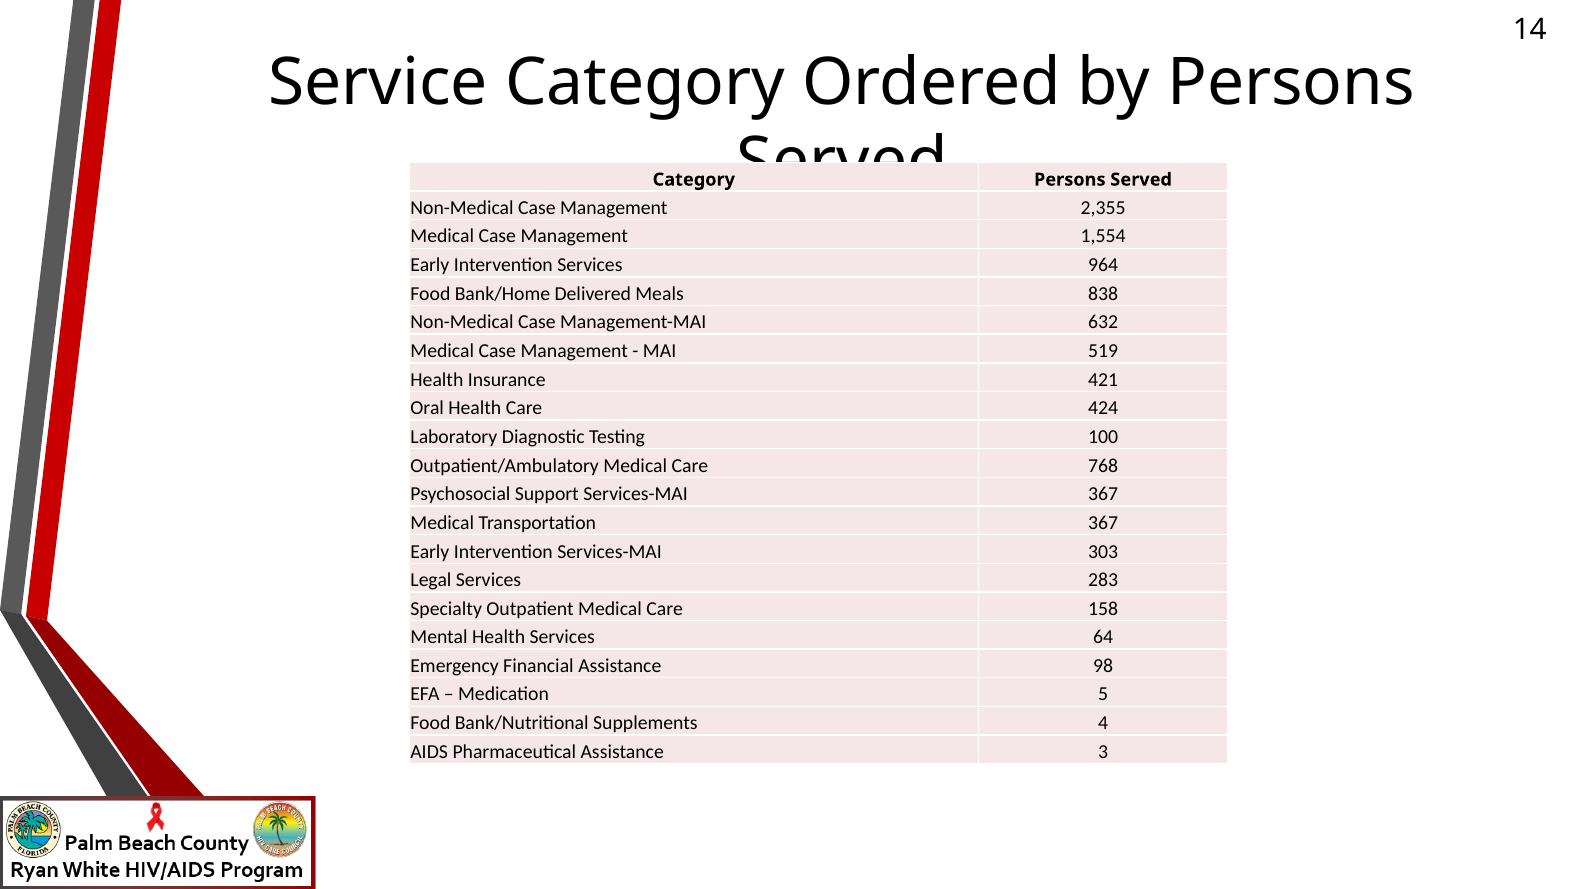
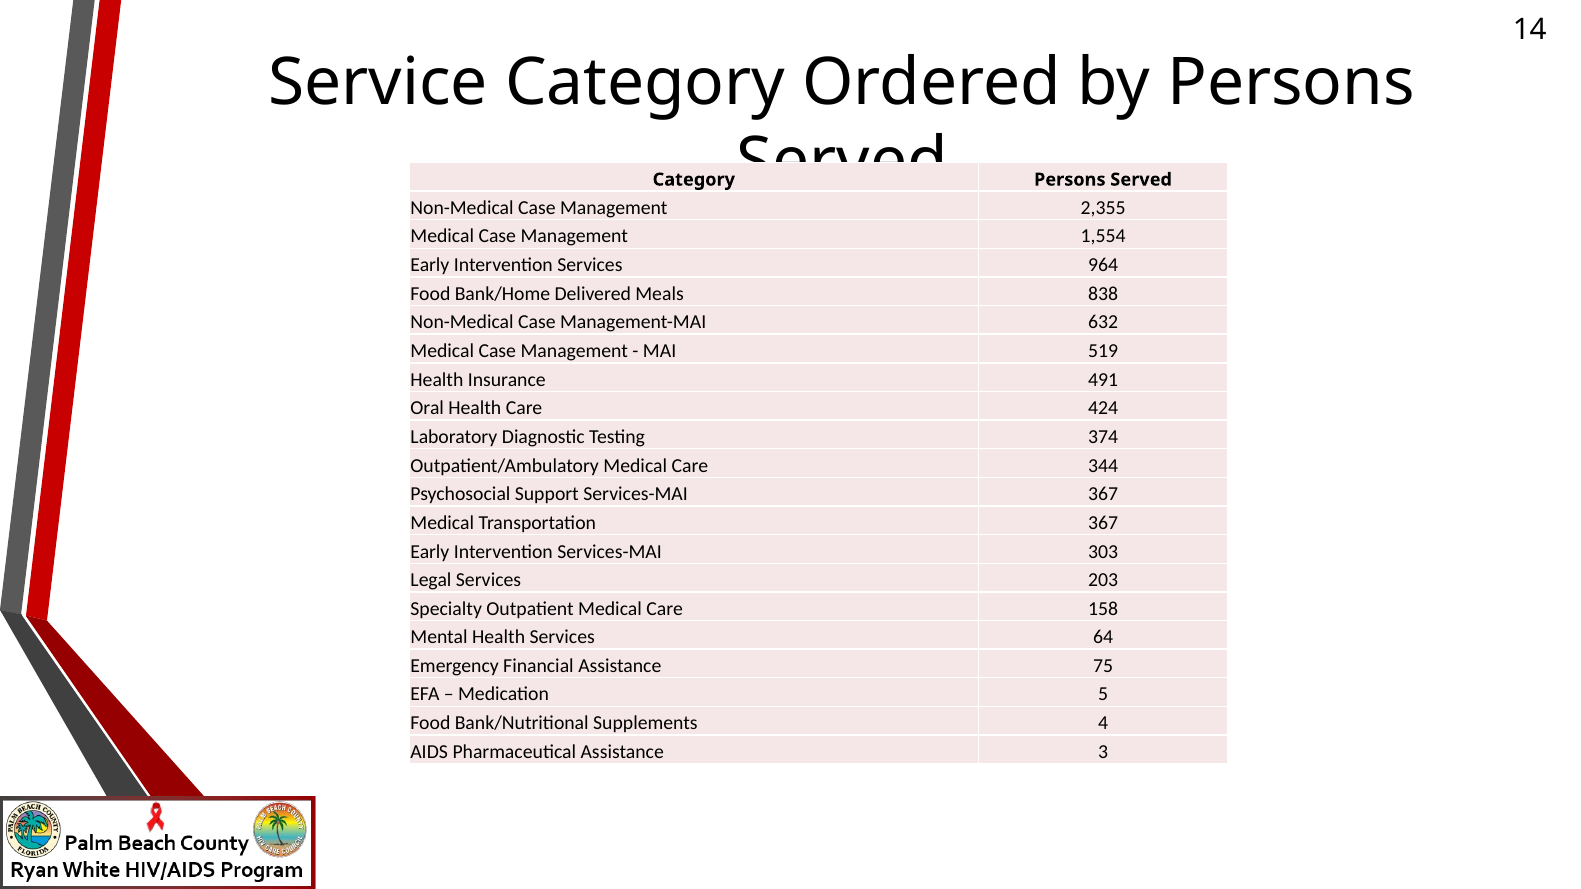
421: 421 -> 491 (1103, 380)
100: 100 -> 374 (1103, 437)
768: 768 -> 344 (1103, 466)
283: 283 -> 203 (1103, 580)
98: 98 -> 75 (1103, 666)
